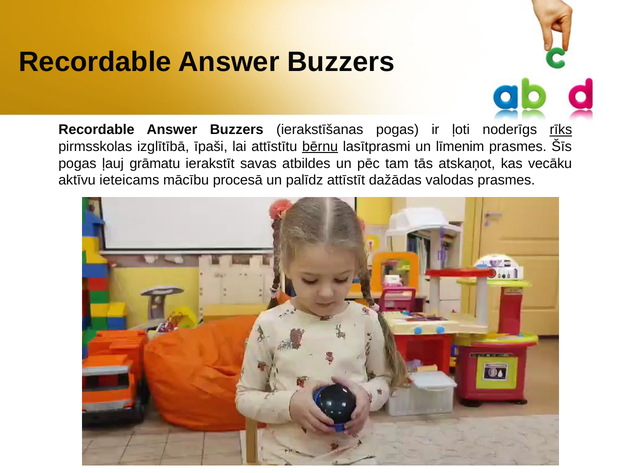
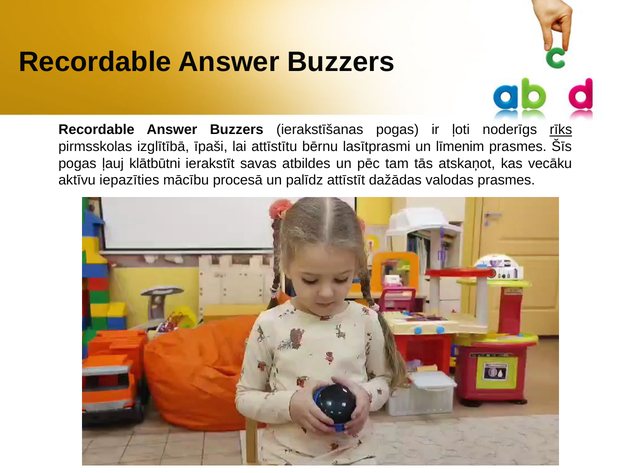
bērnu underline: present -> none (320, 147)
grāmatu: grāmatu -> klātbūtni (155, 164)
ieteicams: ieteicams -> iepazīties (129, 180)
